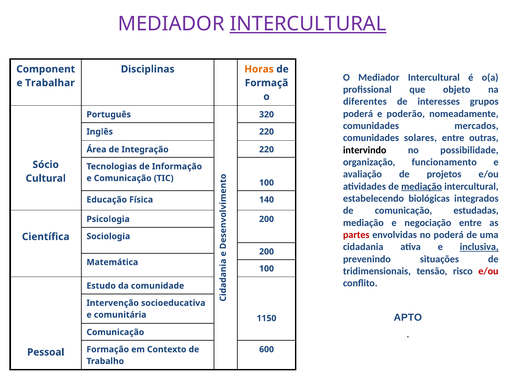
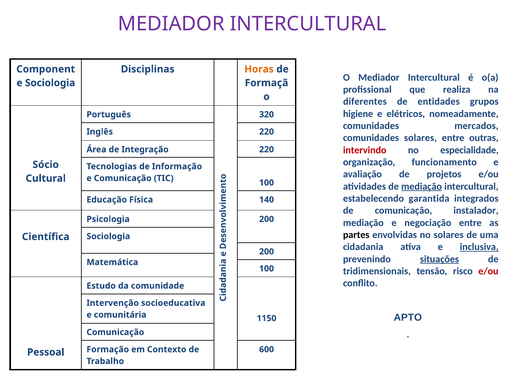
INTERCULTURAL underline: present -> none (308, 24)
e Trabalhar: Trabalhar -> Sociologia (50, 83)
objeto: objeto -> realiza (457, 89)
interesses: interesses -> entidades (439, 102)
poderá: poderá -> higiene (358, 114)
poderão: poderão -> elétricos (406, 114)
intervindo colour: black -> red (365, 150)
possibilidade: possibilidade -> especialidade (469, 150)
biológicas: biológicas -> garantida (429, 198)
estudadas: estudadas -> instalador (476, 210)
partes colour: red -> black (356, 235)
no poderá: poderá -> solares (449, 235)
situações underline: none -> present (439, 259)
